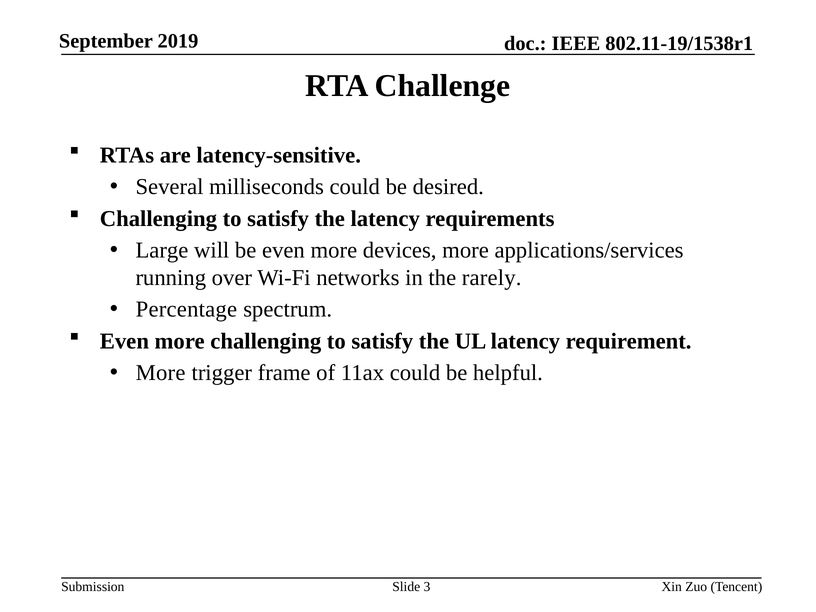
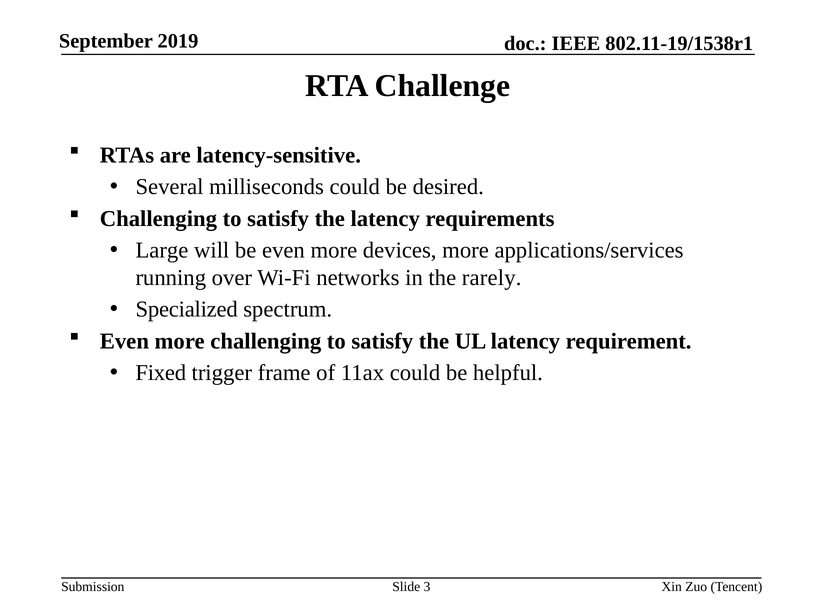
Percentage: Percentage -> Specialized (187, 309)
More: More -> Fixed (161, 373)
